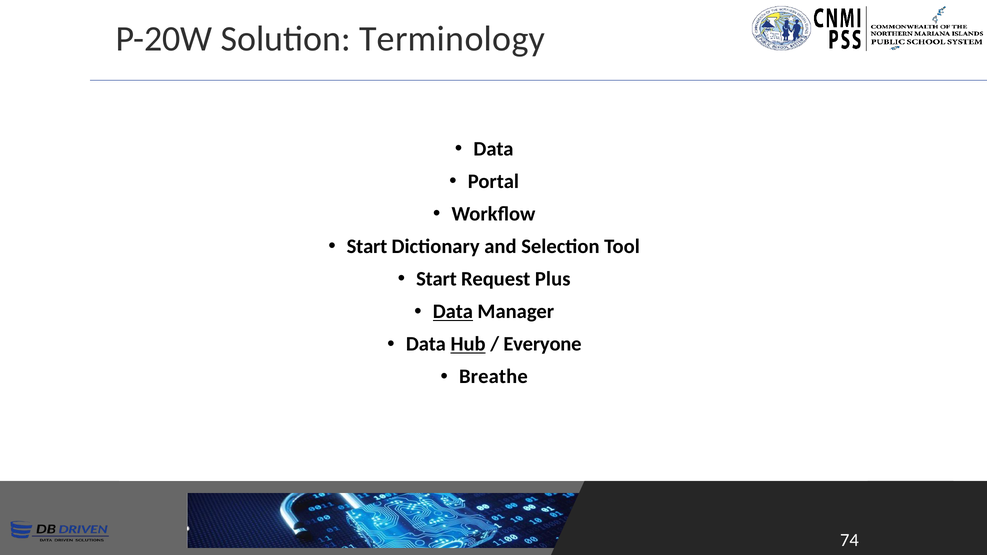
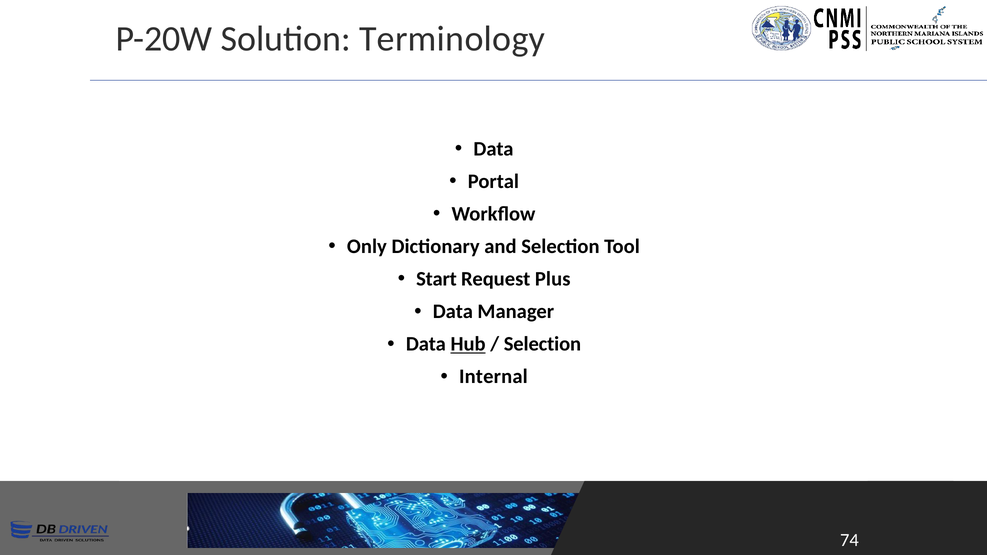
Start: Start -> Only (367, 247)
Data underline: present -> none (453, 312)
Everyone: Everyone -> Selection (542, 344)
Breathe: Breathe -> Internal (493, 377)
